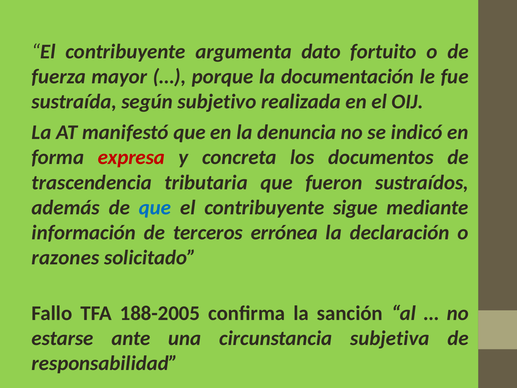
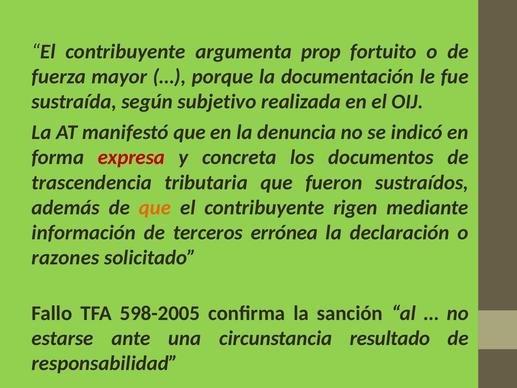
dato: dato -> prop (321, 52)
que colour: blue -> orange (155, 207)
sigue: sigue -> rigen (355, 207)
188-2005: 188-2005 -> 598-2005 (160, 313)
subjetiva: subjetiva -> resultado (390, 338)
